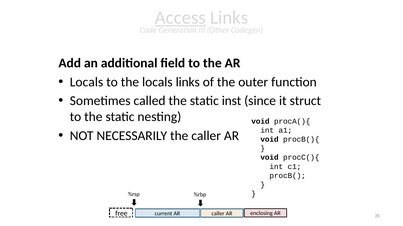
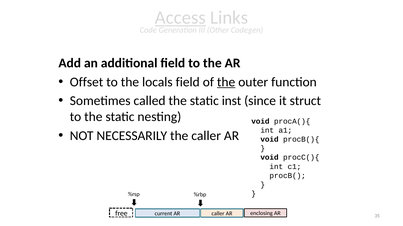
Locals: Locals -> Offset (87, 82)
locals links: links -> field (188, 82)
the underline: none -> present (226, 82)
